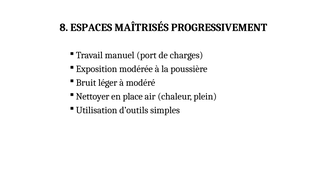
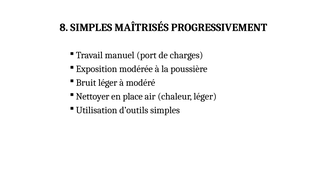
8 ESPACES: ESPACES -> SIMPLES (91, 27)
chaleur plein: plein -> léger (205, 96)
